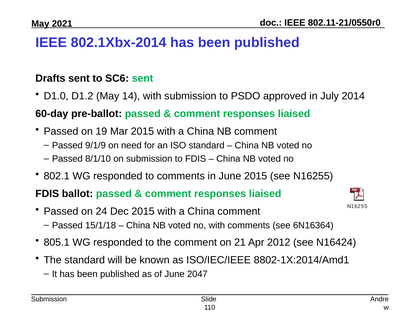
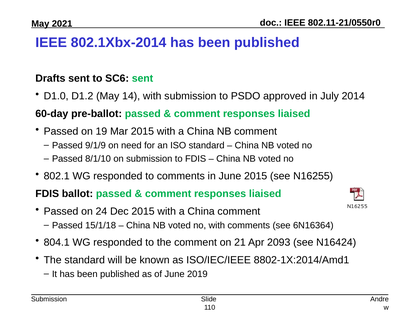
805.1: 805.1 -> 804.1 (57, 242)
2012: 2012 -> 2093 (279, 242)
2047: 2047 -> 2019 (197, 274)
